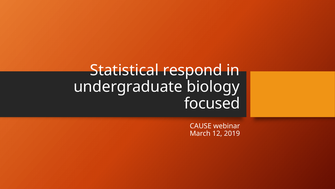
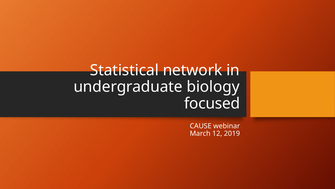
respond: respond -> network (193, 70)
